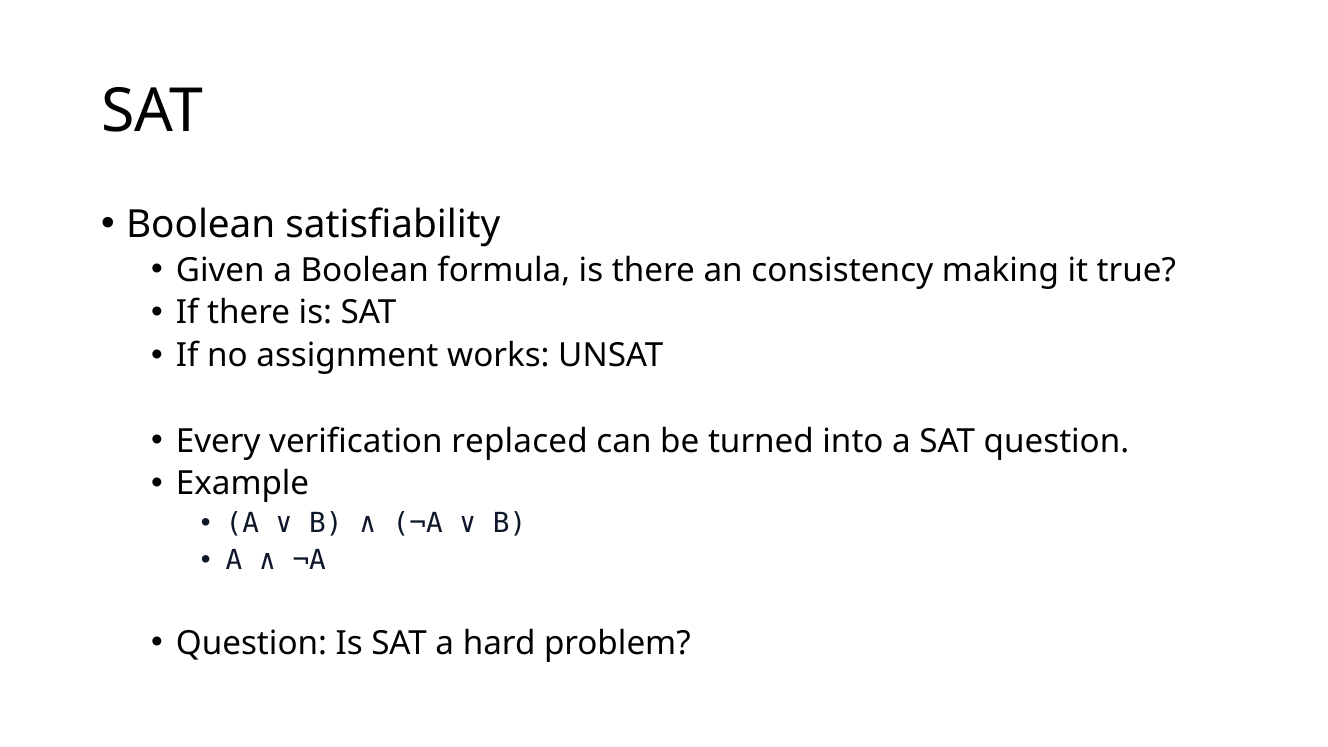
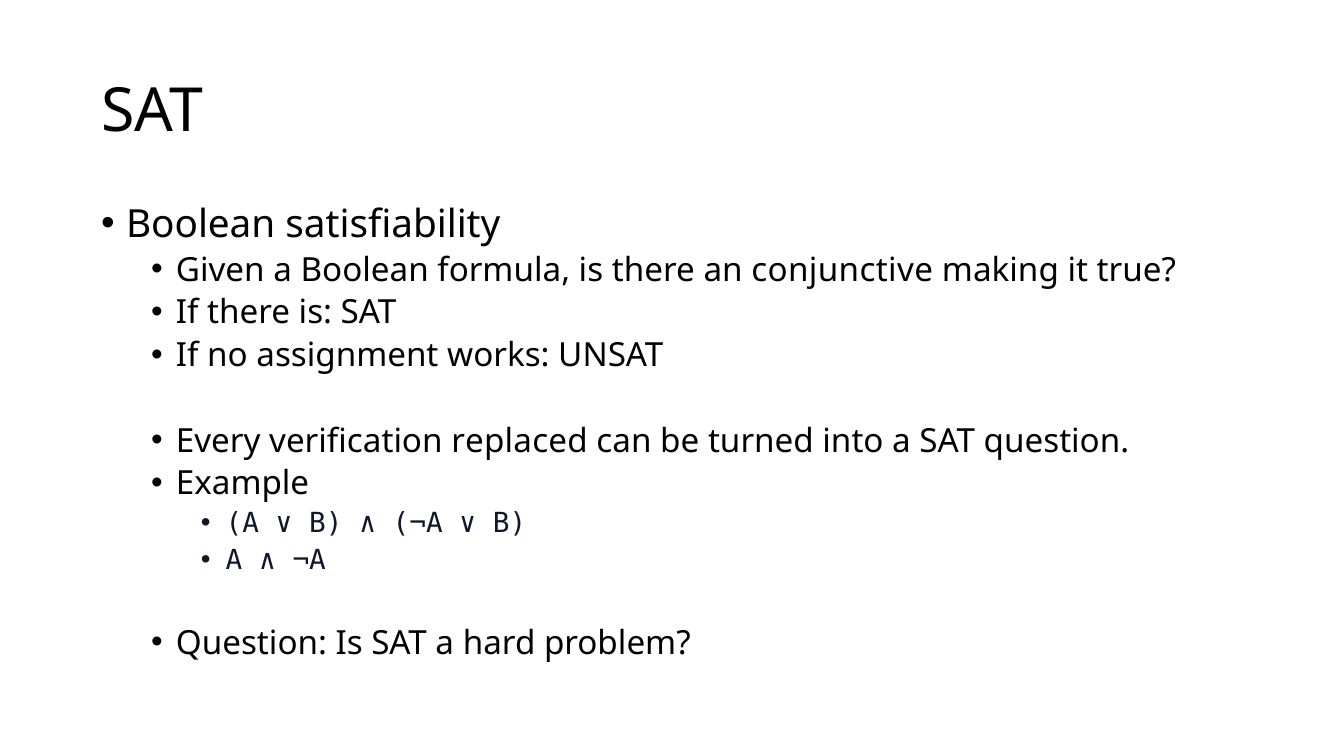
consistency: consistency -> conjunctive (842, 270)
